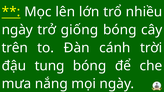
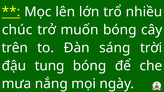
ngày: ngày -> chúc (17, 30)
giống: giống -> muốn (80, 30)
cánh: cánh -> sáng (115, 48)
